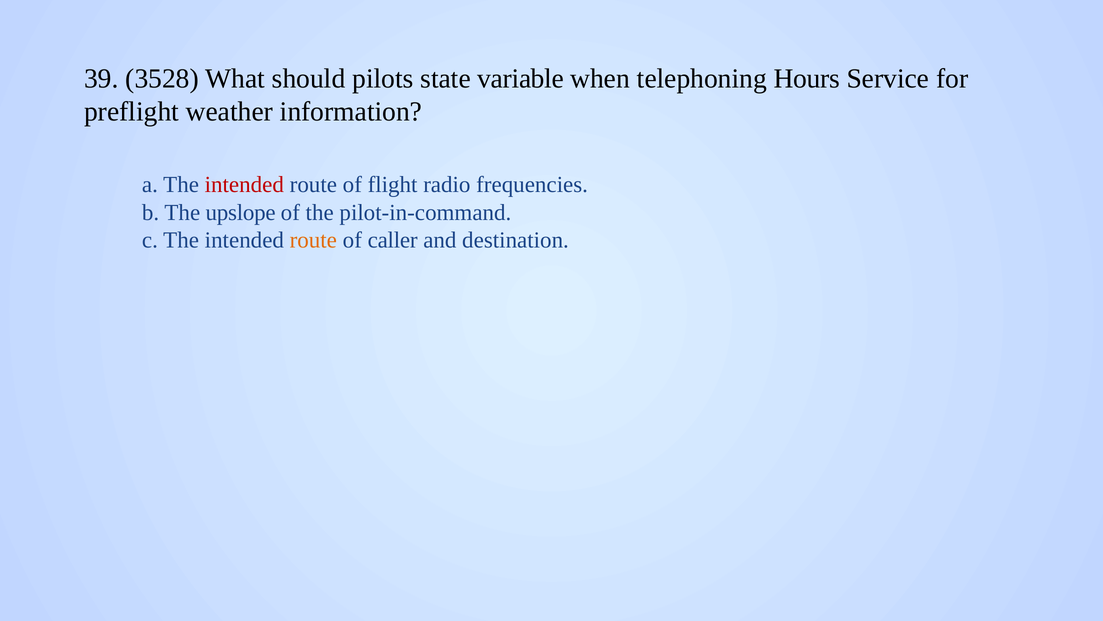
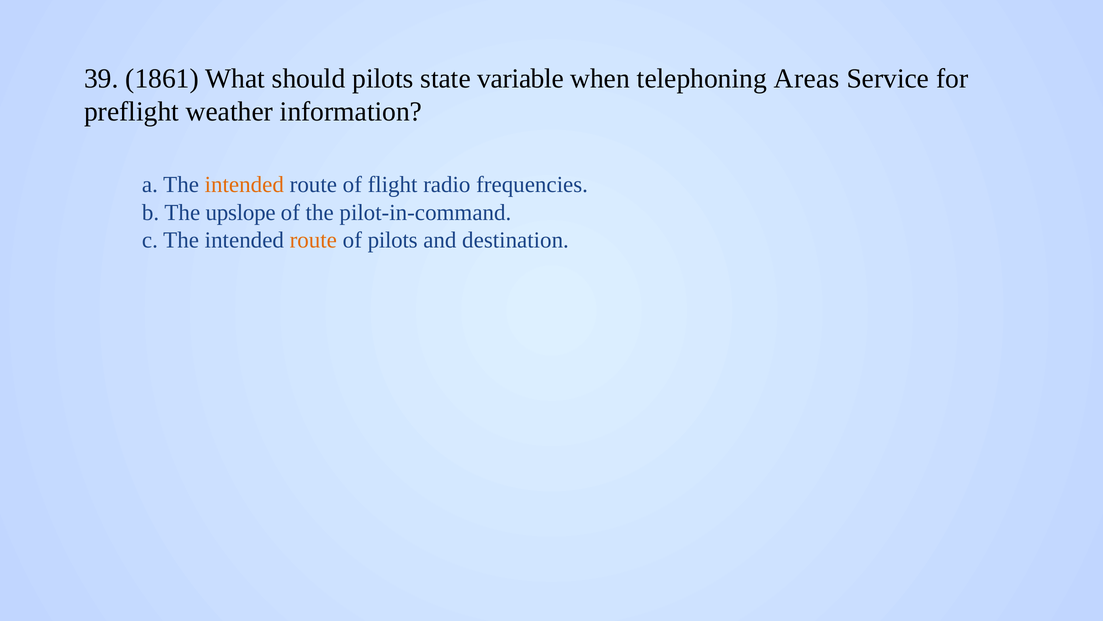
3528: 3528 -> 1861 (162, 78)
Hours: Hours -> Areas (807, 78)
intended colour: red -> orange (244, 185)
of caller: caller -> pilots (393, 240)
